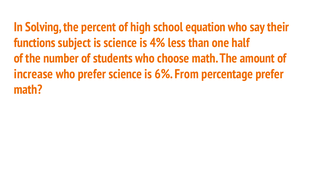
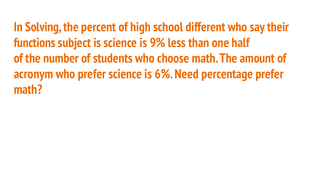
equation: equation -> different (206, 27)
4%: 4% -> 9% (158, 43)
increase: increase -> acronym (34, 74)
From: From -> Need (187, 74)
